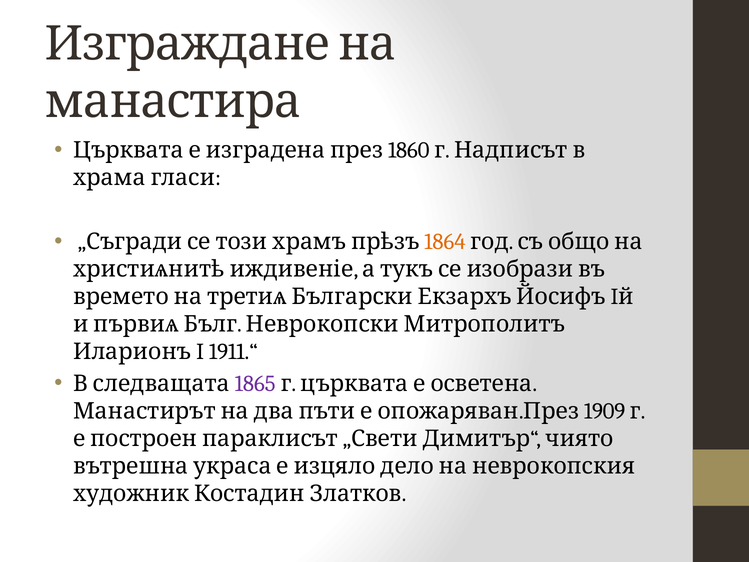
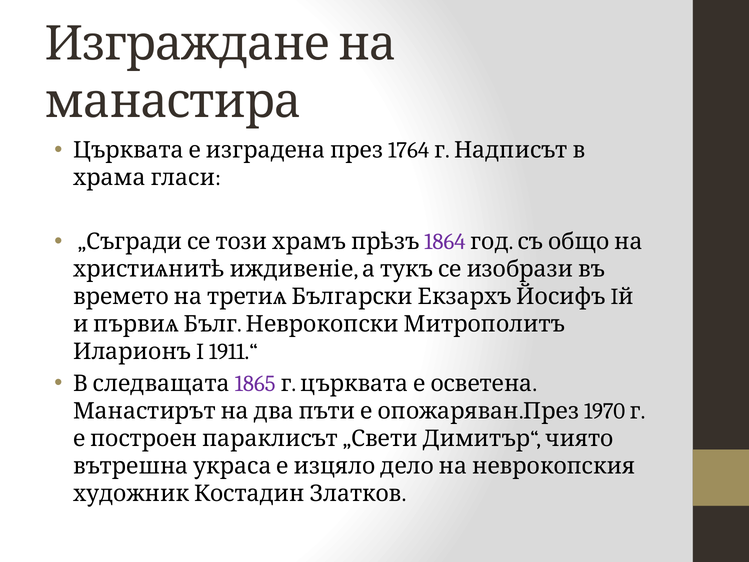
1860: 1860 -> 1764 (409, 150)
1864 colour: orange -> purple (445, 242)
1909: 1909 -> 1970 (605, 411)
